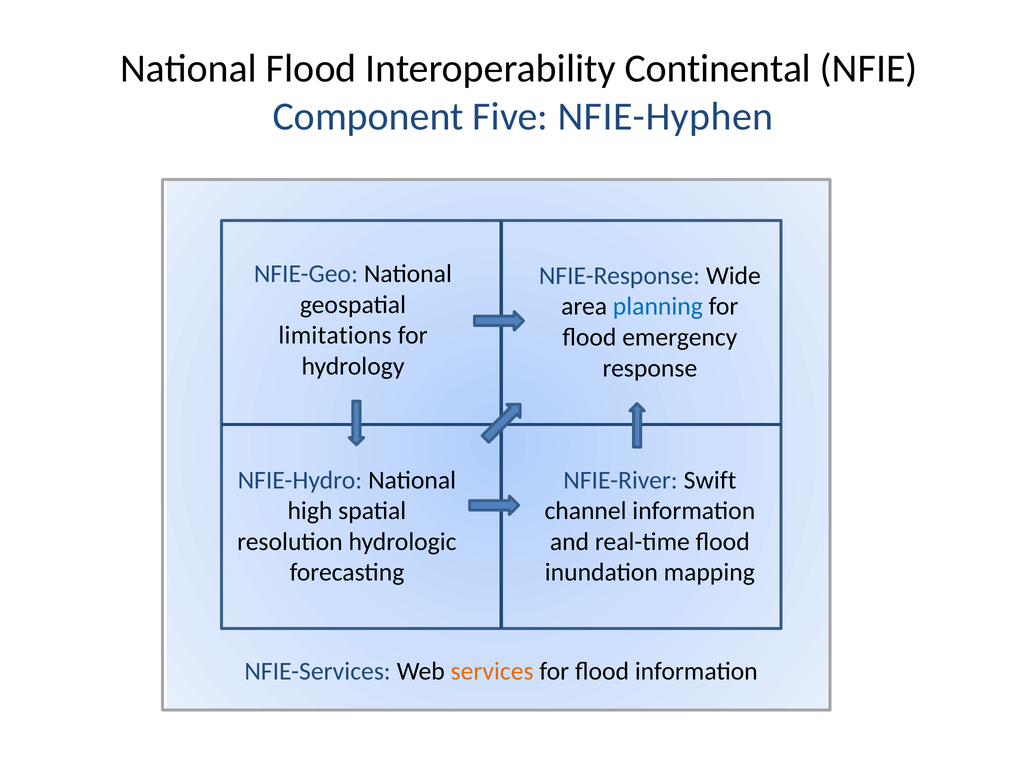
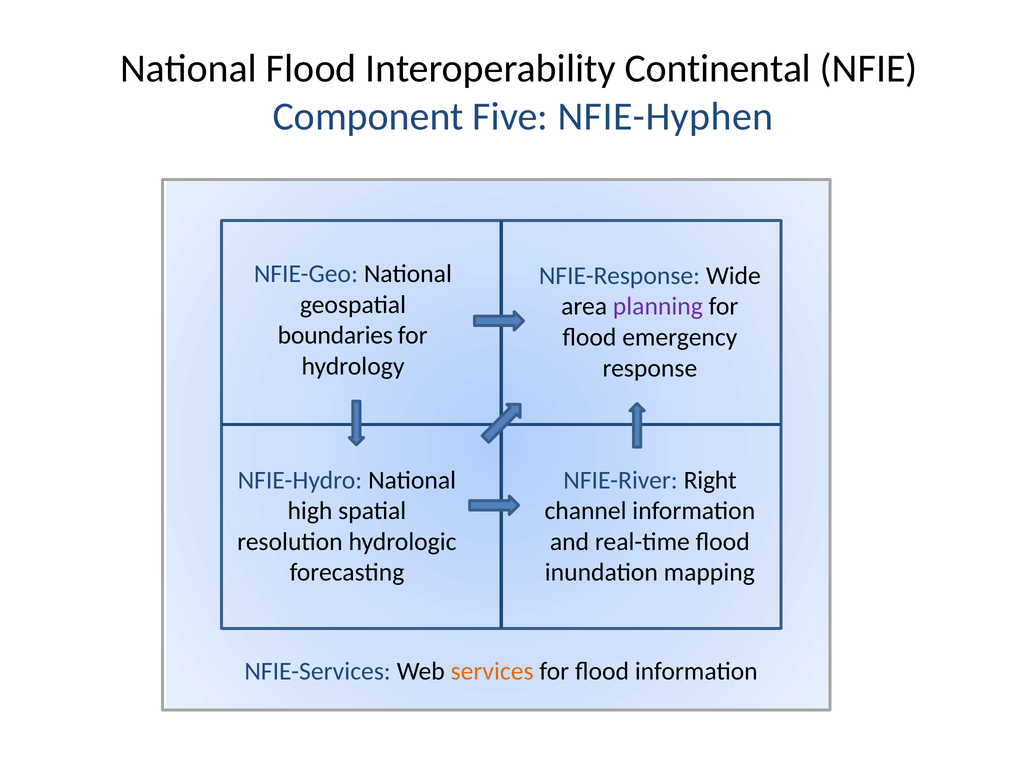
planning colour: blue -> purple (658, 307)
limitations: limitations -> boundaries (335, 335)
Swift: Swift -> Right (710, 480)
